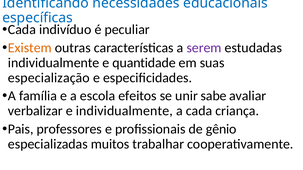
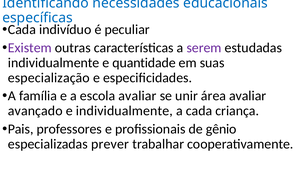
Existem colour: orange -> purple (30, 48)
escola efeitos: efeitos -> avaliar (137, 96)
sabe: sabe -> área (214, 96)
verbalizar: verbalizar -> avançado (35, 111)
muitos: muitos -> prever (110, 144)
